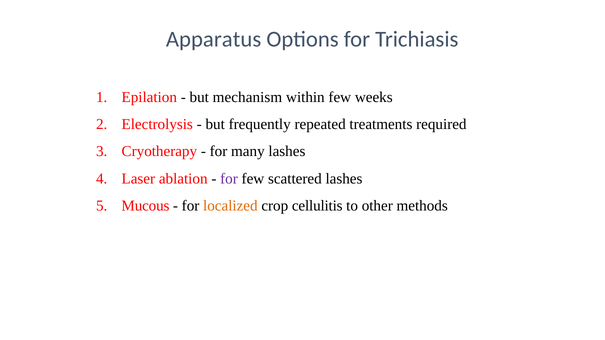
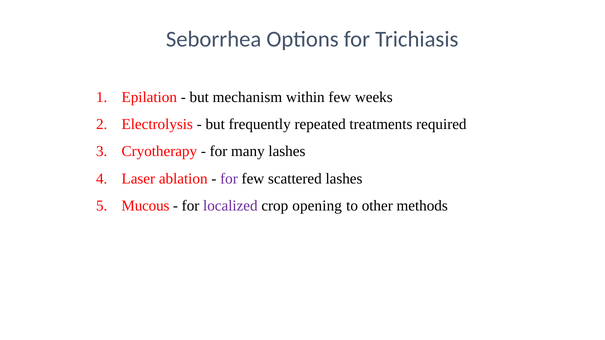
Apparatus: Apparatus -> Seborrhea (214, 39)
localized colour: orange -> purple (230, 206)
cellulitis: cellulitis -> opening (317, 206)
